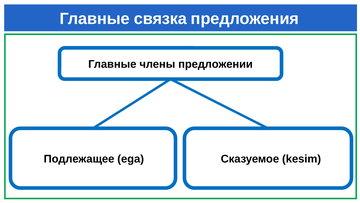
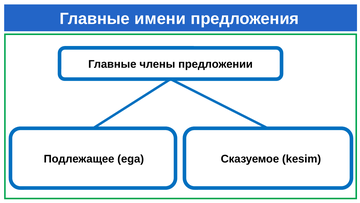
связка: связка -> имени (160, 19)
